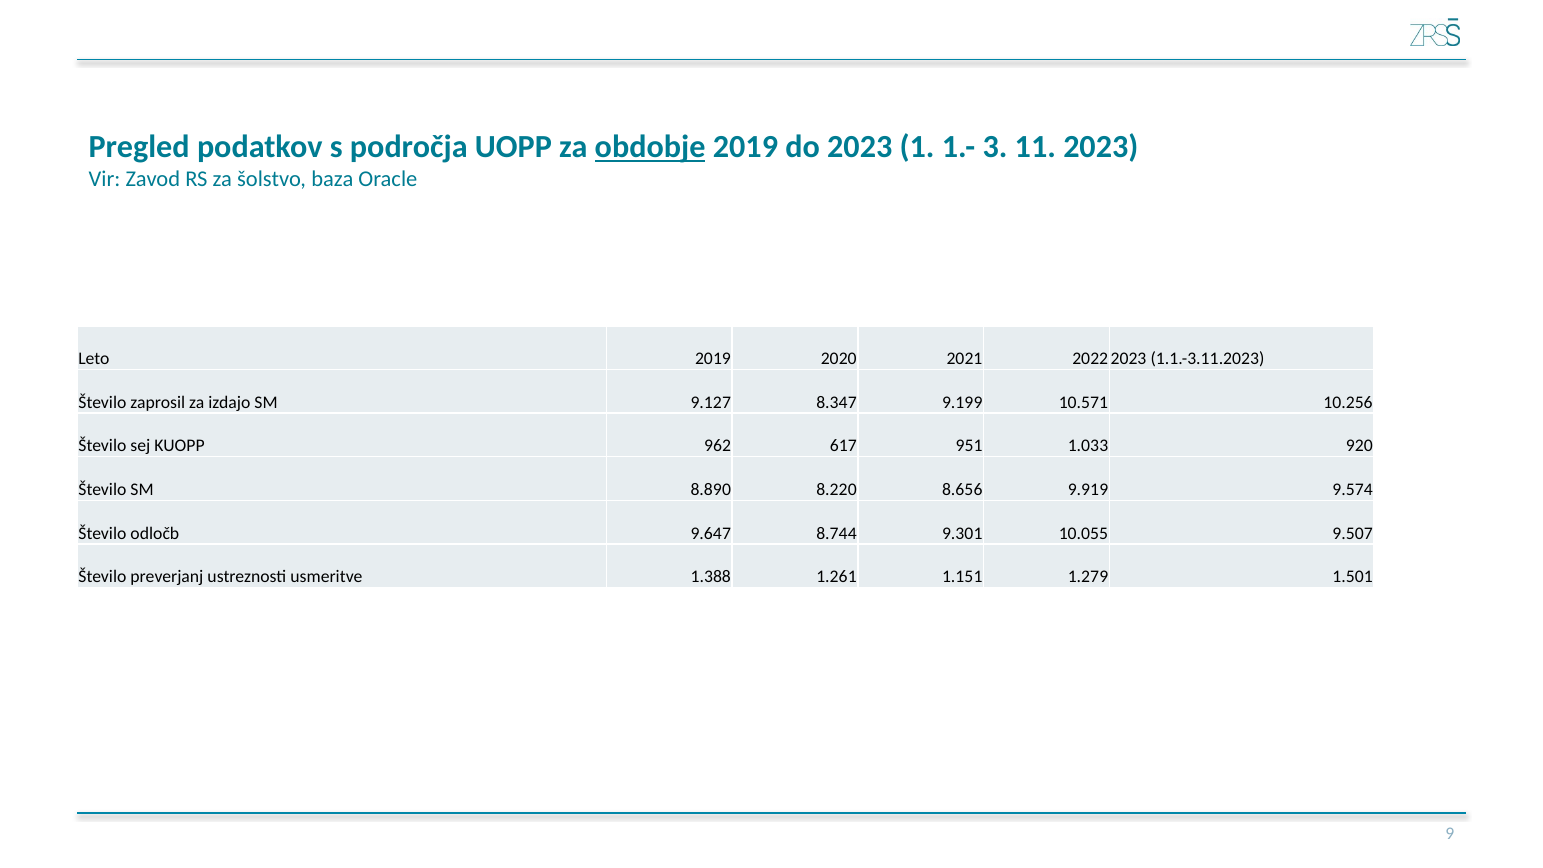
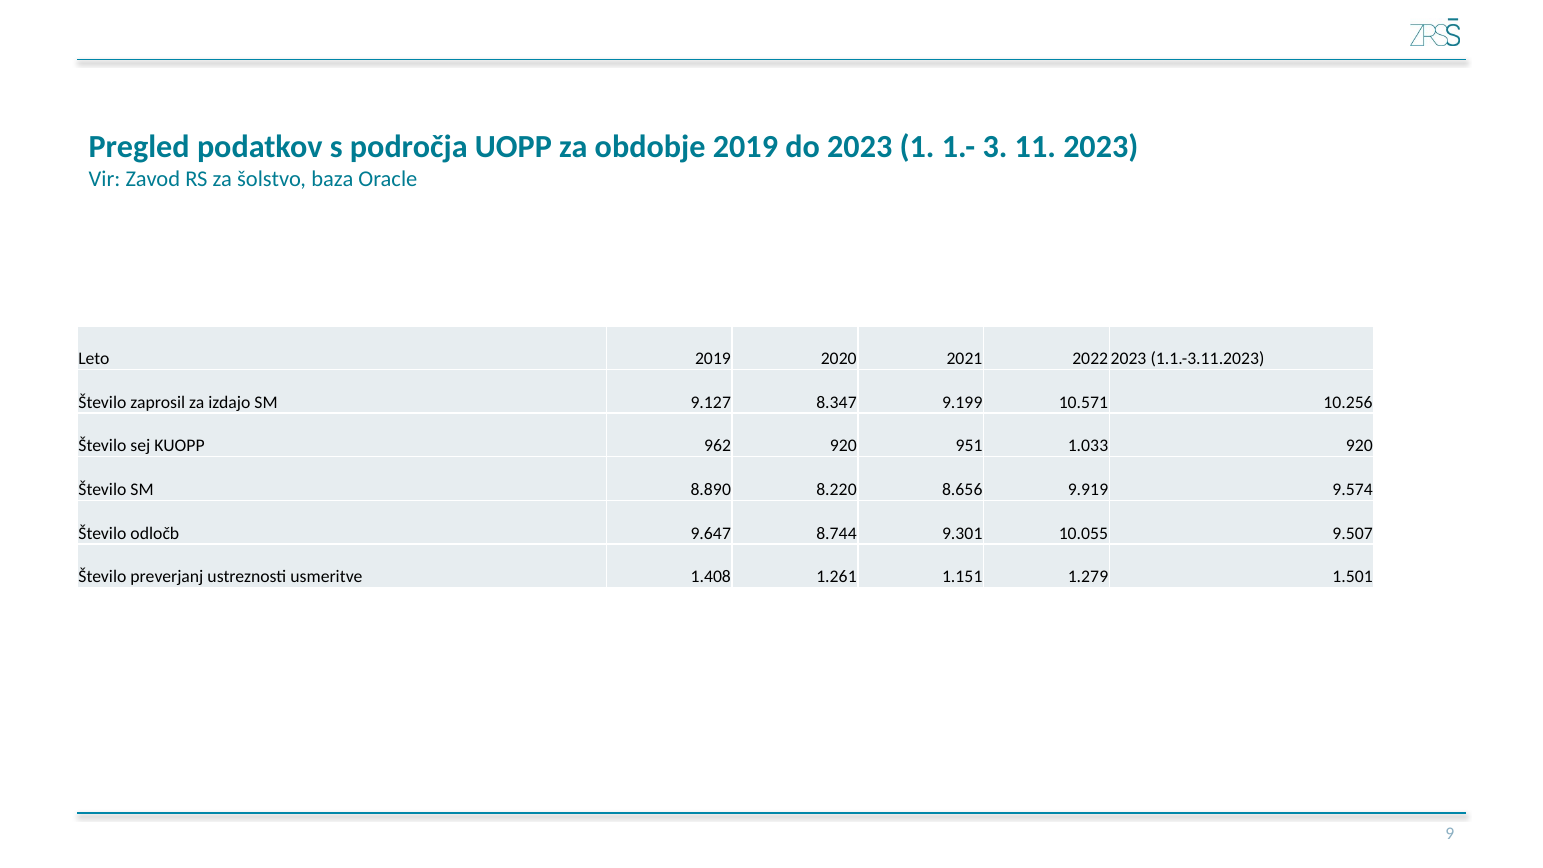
obdobje underline: present -> none (650, 147)
962 617: 617 -> 920 (843, 446)
1.388: 1.388 -> 1.408 (711, 577)
